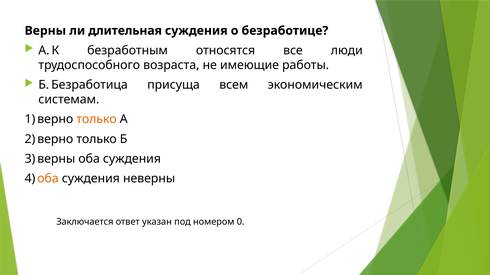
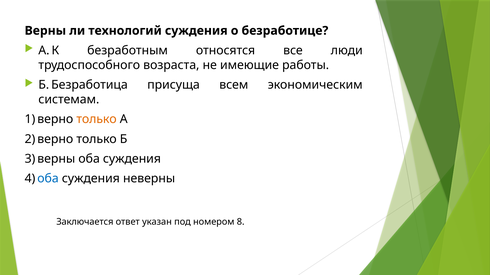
длительная: длительная -> технологий (125, 31)
оба colour: orange -> blue (48, 179)
0: 0 -> 8 (241, 222)
